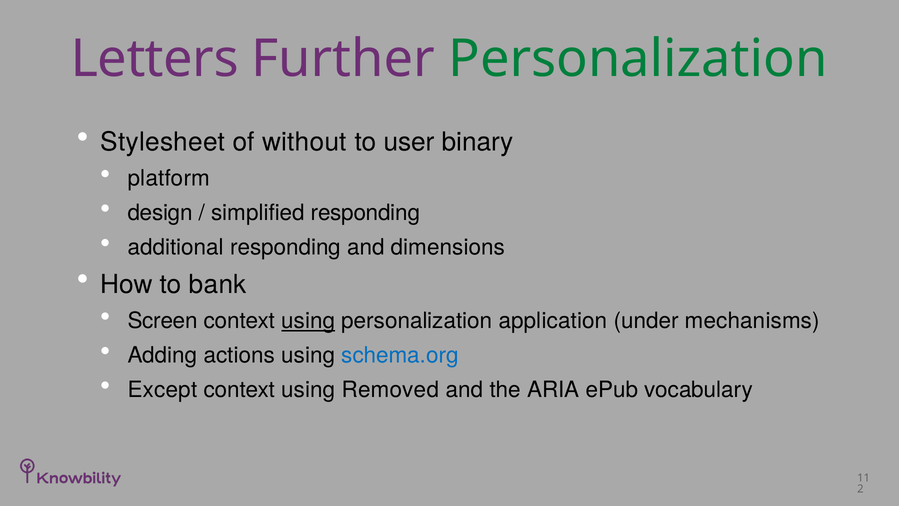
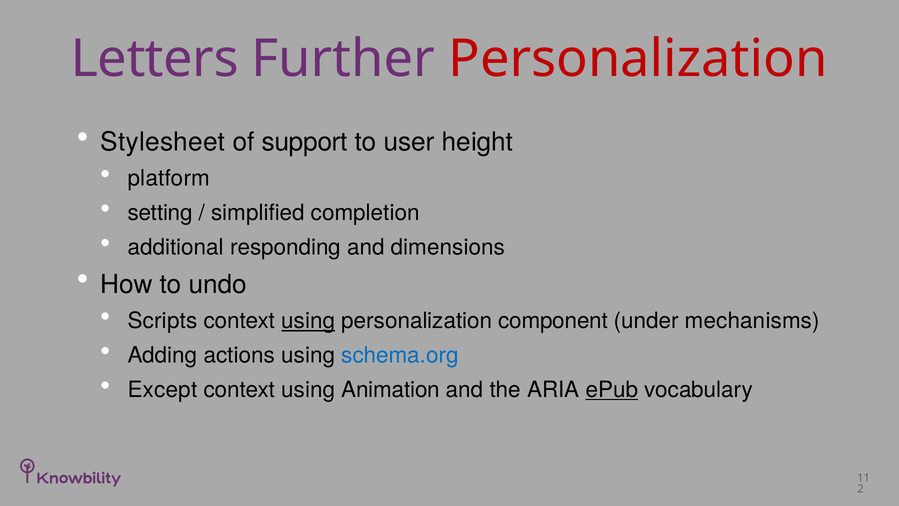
Personalization colour: green -> red (638, 59)
without: without -> support (305, 142)
binary: binary -> height (478, 142)
design: design -> setting (160, 213)
simplified responding: responding -> completion (365, 213)
bank: bank -> undo (218, 284)
Screen: Screen -> Scripts (163, 321)
application: application -> component (553, 321)
Removed: Removed -> Animation (391, 390)
ePub underline: none -> present (612, 390)
